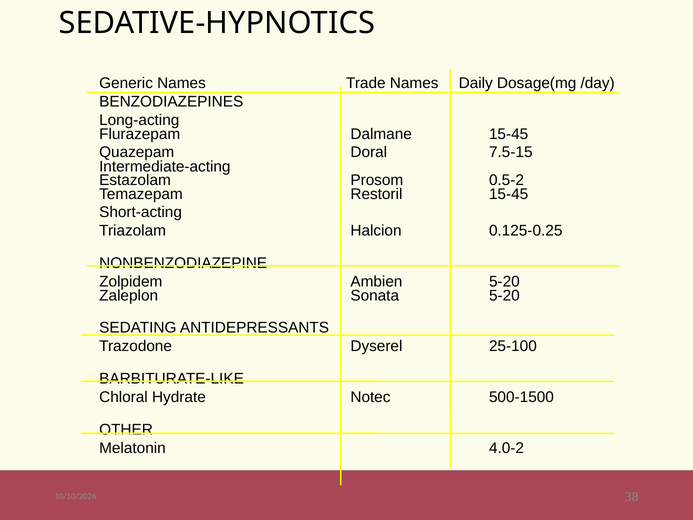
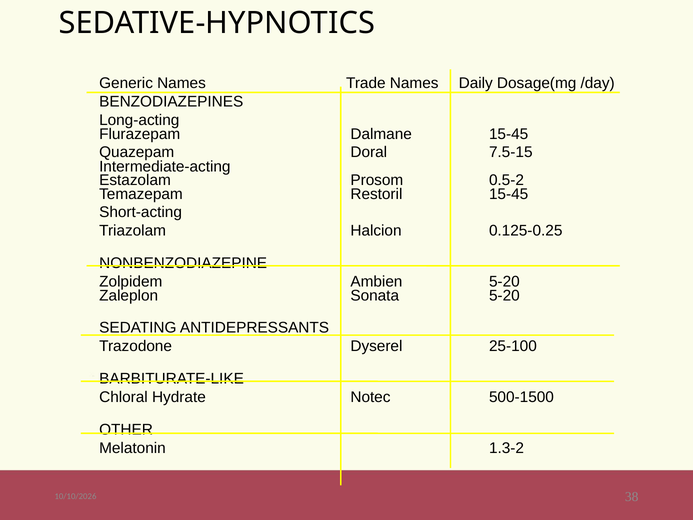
4.0-2: 4.0-2 -> 1.3-2 (507, 448)
